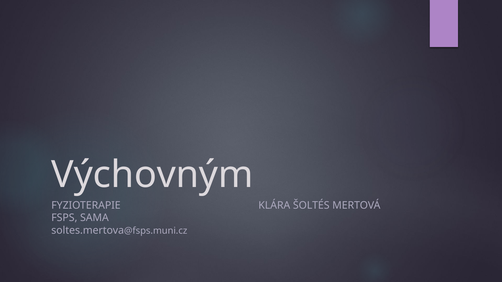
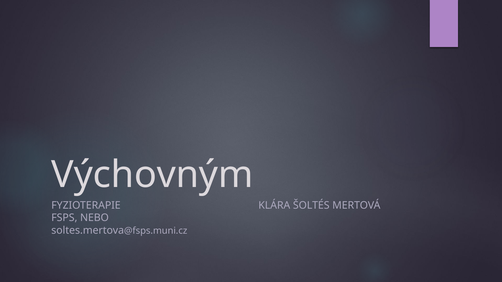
SAMA: SAMA -> NEBO (94, 218)
